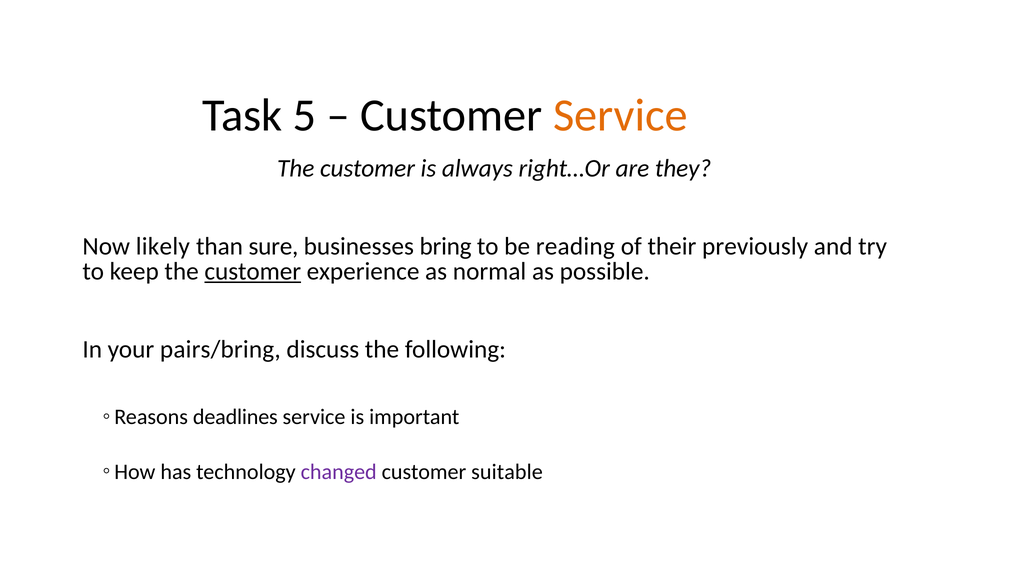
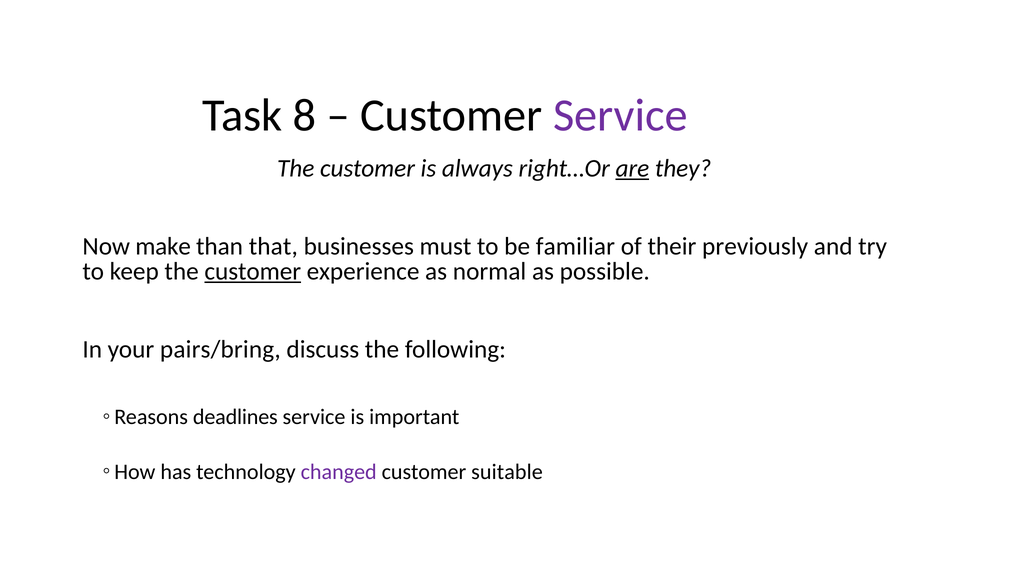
5: 5 -> 8 (305, 115)
Service colour: orange -> purple (621, 115)
are underline: none -> present (632, 168)
likely: likely -> make (163, 247)
sure: sure -> that (273, 247)
bring: bring -> must (445, 247)
reading: reading -> familiar (575, 247)
